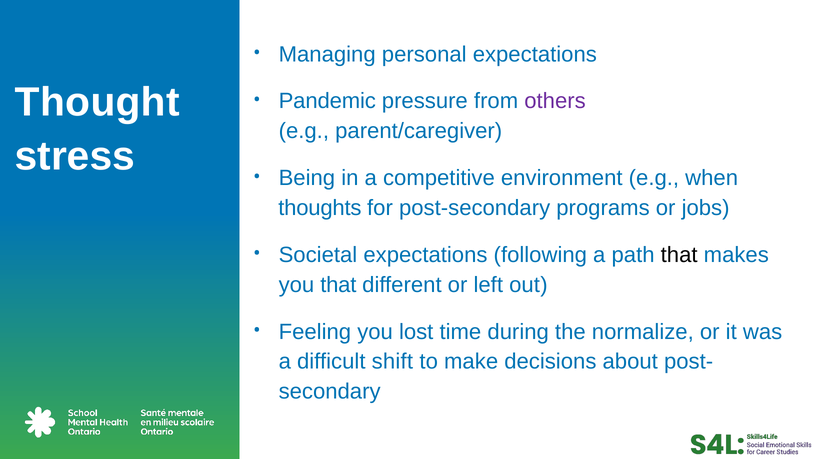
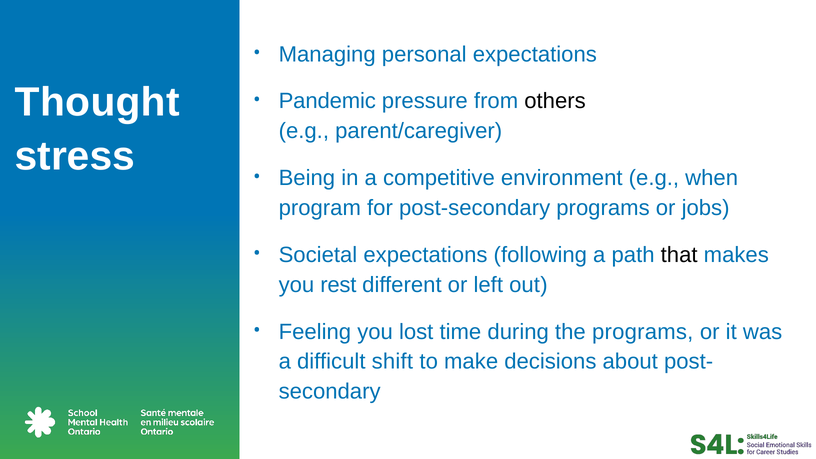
others colour: purple -> black (555, 101)
thoughts: thoughts -> program (320, 208)
you that: that -> rest (338, 285)
the normalize: normalize -> programs (643, 332)
